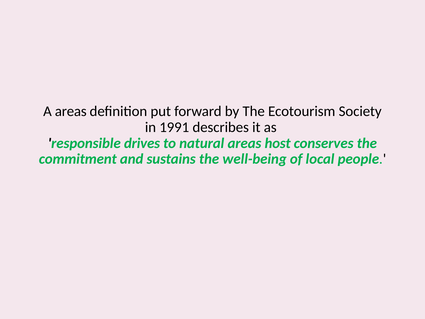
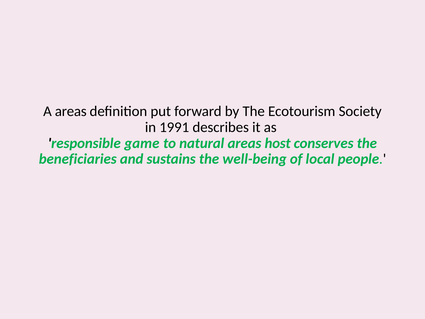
drives: drives -> game (142, 143)
commitment: commitment -> beneficiaries (78, 159)
